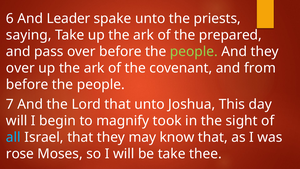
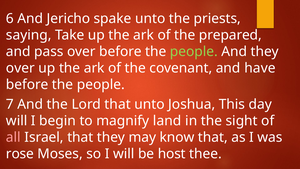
Leader: Leader -> Jericho (68, 19)
from: from -> have (260, 68)
took: took -> land (167, 121)
all colour: light blue -> pink (13, 137)
be take: take -> host (172, 154)
